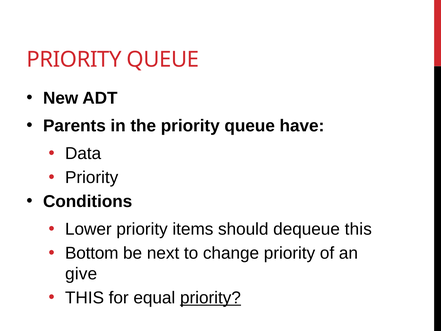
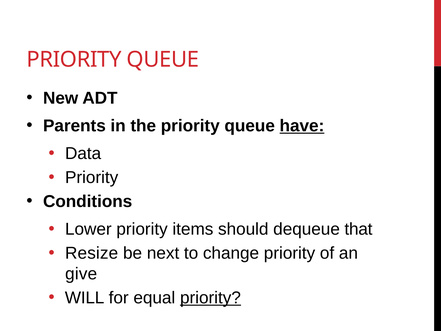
have underline: none -> present (302, 126)
dequeue this: this -> that (358, 229)
Bottom: Bottom -> Resize (92, 253)
THIS: THIS -> WILL (85, 298)
